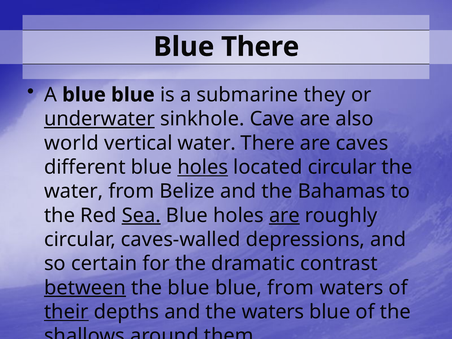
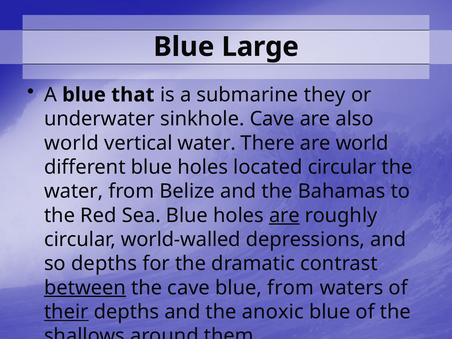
Blue There: There -> Large (260, 47)
A blue blue: blue -> that (133, 95)
underwater underline: present -> none (99, 119)
are caves: caves -> world (362, 143)
holes underline: present -> none (203, 167)
Sea underline: present -> none (141, 215)
caves-walled: caves-walled -> world-walled (181, 239)
so certain: certain -> depths (104, 264)
the blue: blue -> cave (189, 288)
the waters: waters -> anoxic (273, 312)
